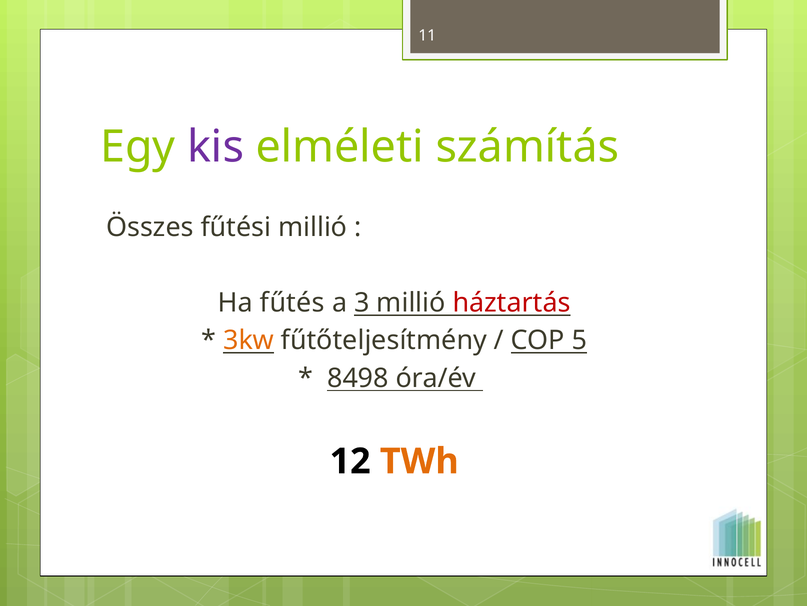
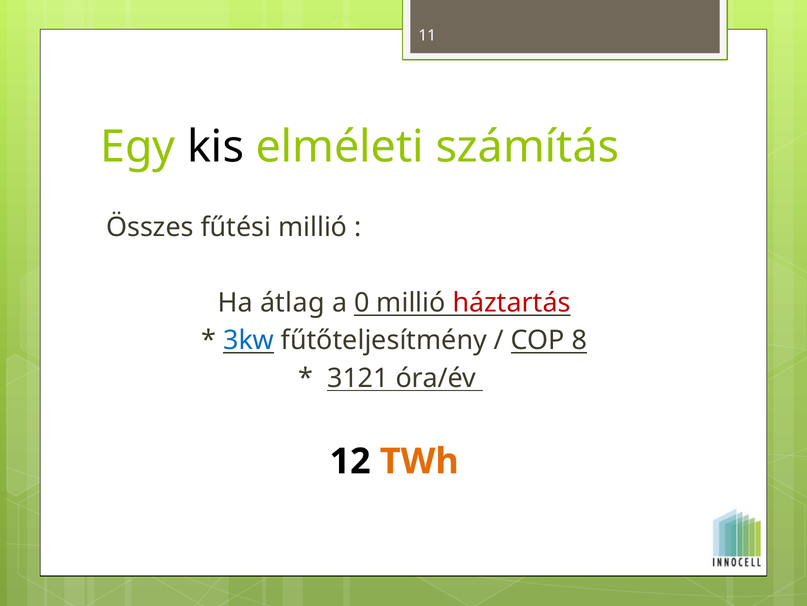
kis colour: purple -> black (216, 147)
fűtés: fűtés -> átlag (292, 302)
3: 3 -> 0 (362, 302)
3kw colour: orange -> blue (249, 340)
5: 5 -> 8 (579, 340)
8498: 8498 -> 3121 (358, 378)
